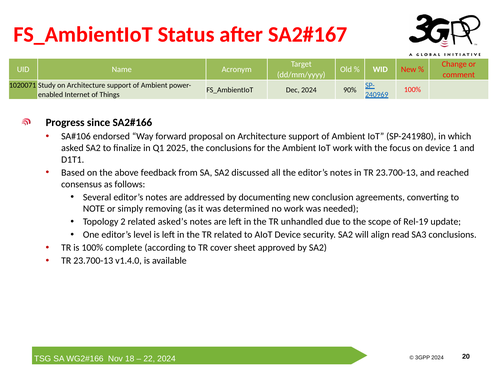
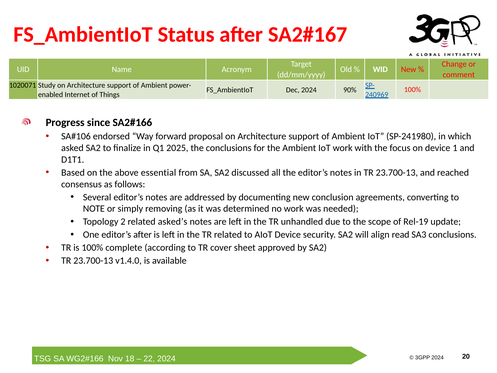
feedback: feedback -> essential (159, 172)
editor’s level: level -> after (143, 235)
